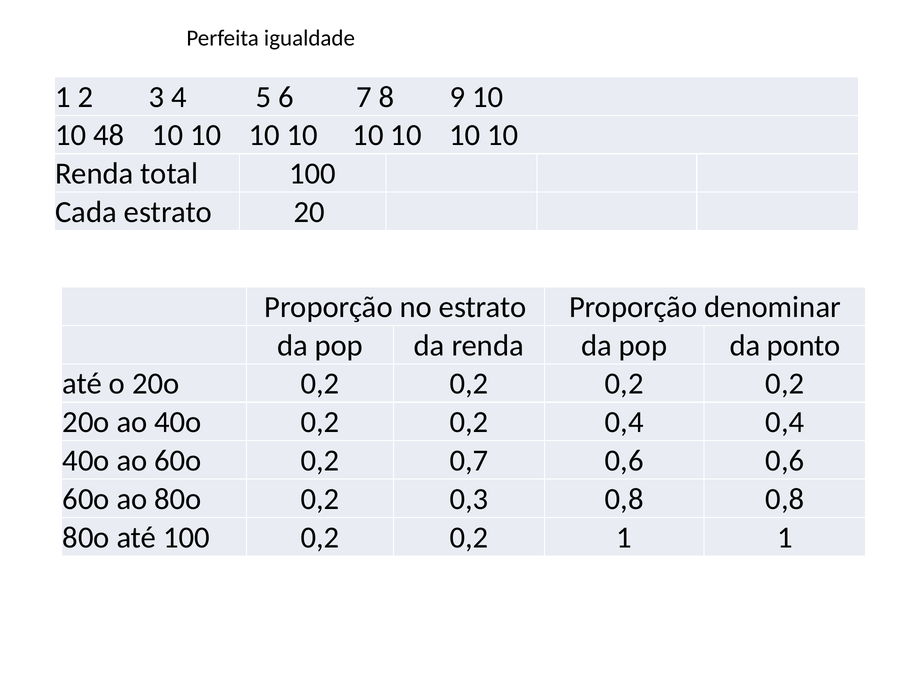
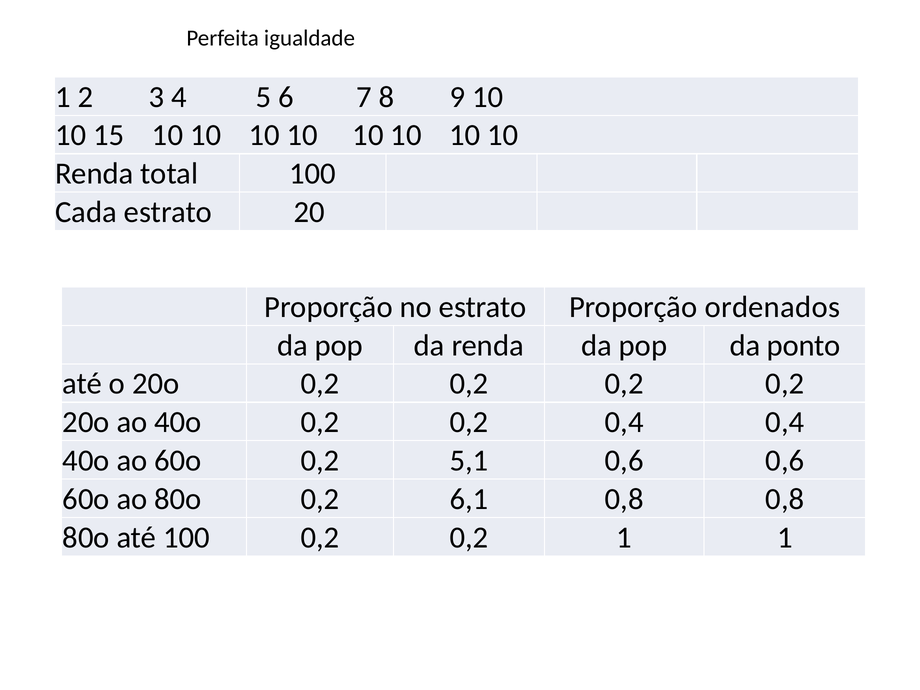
48: 48 -> 15 (109, 135)
denominar: denominar -> ordenados (772, 307)
0,7: 0,7 -> 5,1 (469, 461)
0,3: 0,3 -> 6,1 (469, 499)
